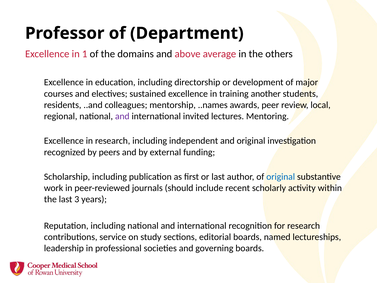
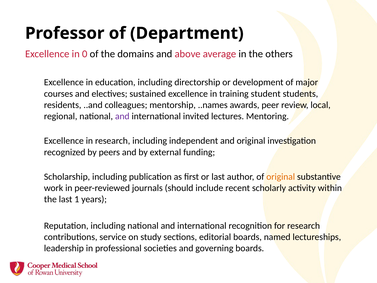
1: 1 -> 0 (85, 54)
another: another -> student (266, 94)
original colour: blue -> orange (281, 177)
3: 3 -> 1 (77, 199)
